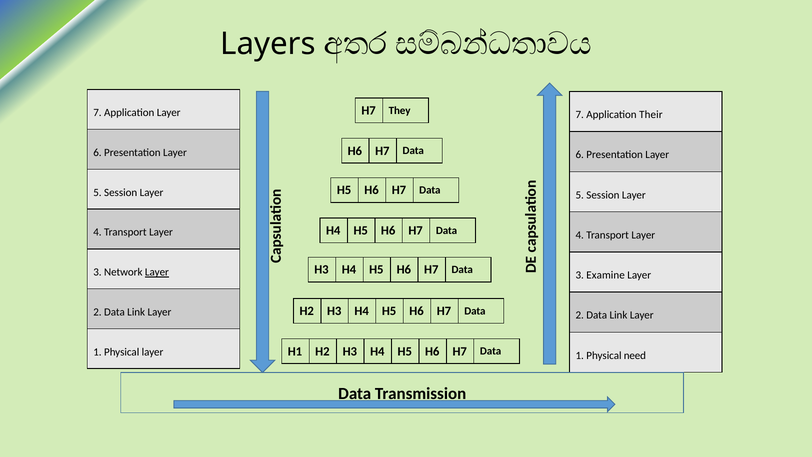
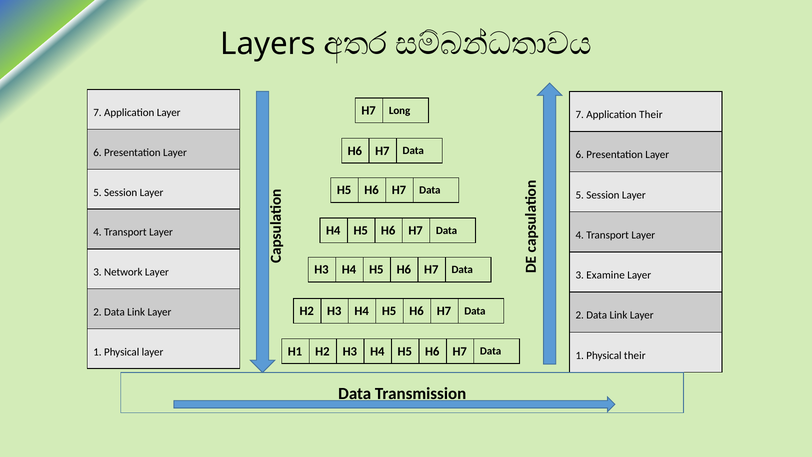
They: They -> Long (400, 110)
Layer underline: present -> none (157, 272)
Physical need: need -> their (635, 355)
